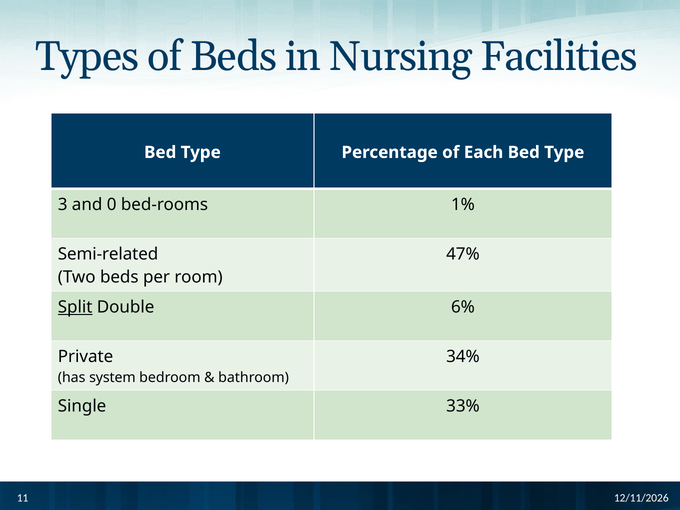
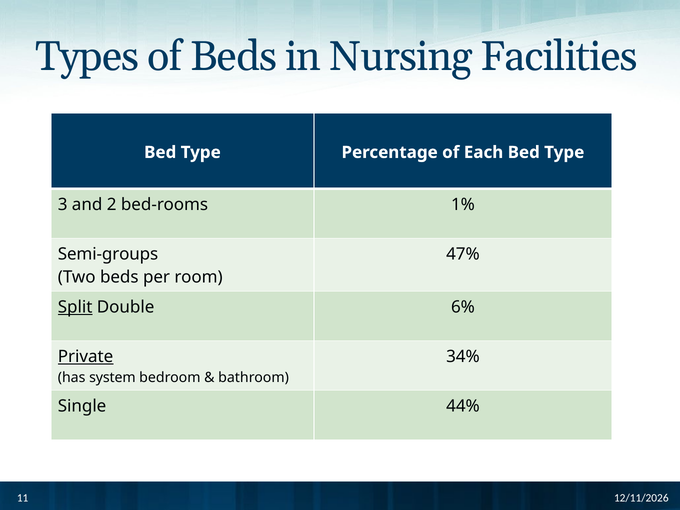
0: 0 -> 2 (112, 205)
Semi-related: Semi-related -> Semi-groups (108, 254)
Private underline: none -> present (86, 357)
33%: 33% -> 44% (463, 406)
